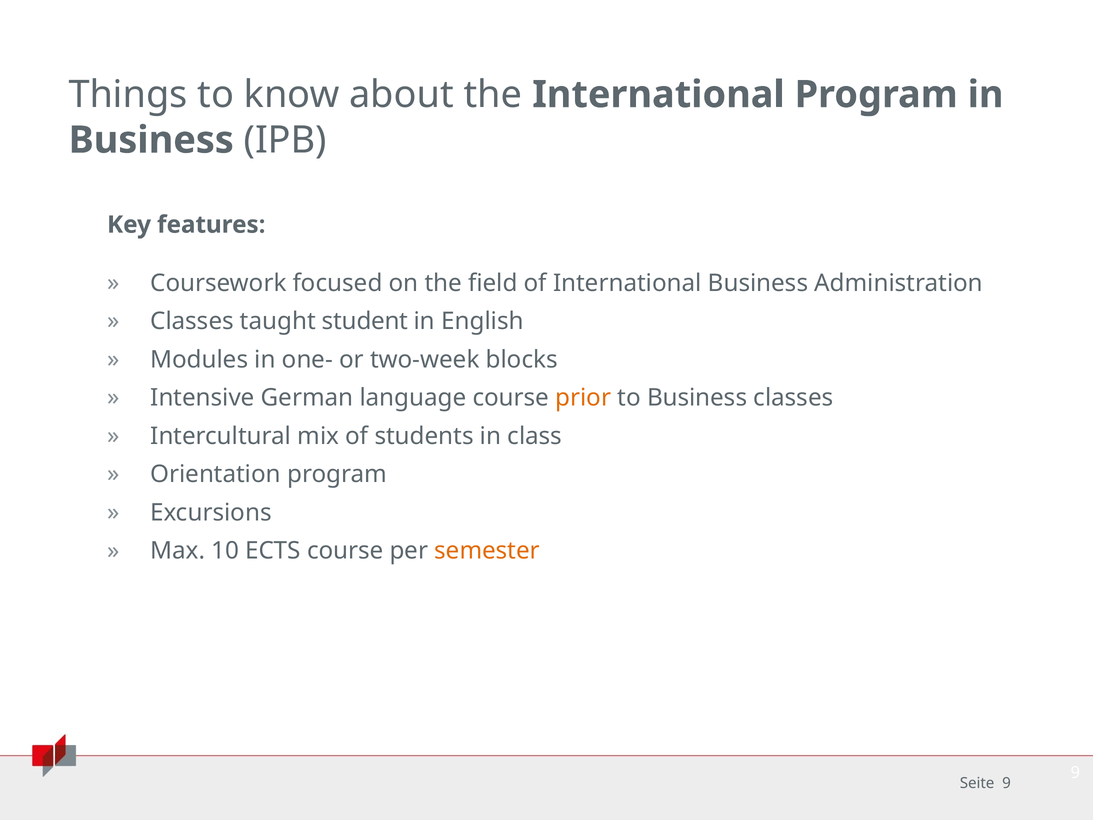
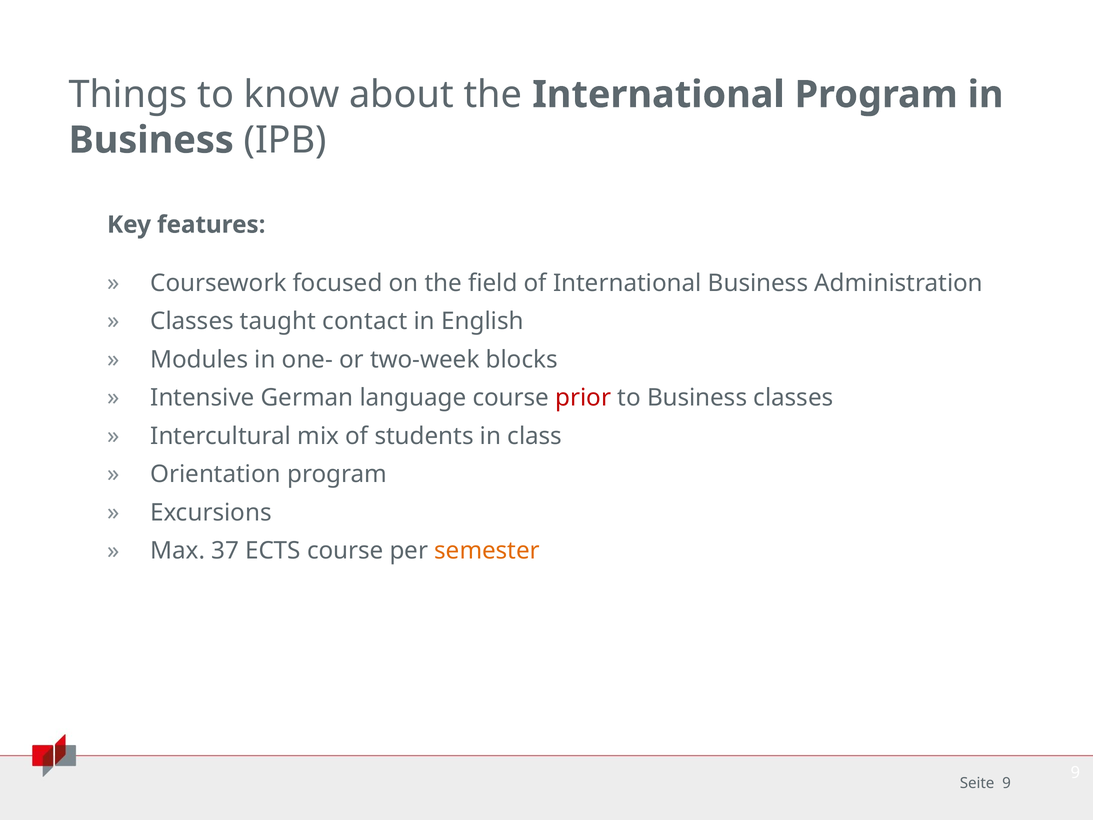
student: student -> contact (365, 321)
prior colour: orange -> red (583, 398)
10: 10 -> 37 (225, 551)
